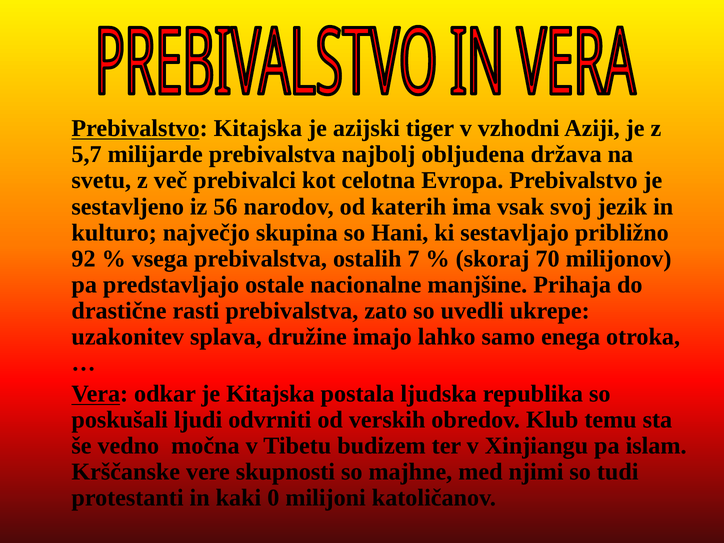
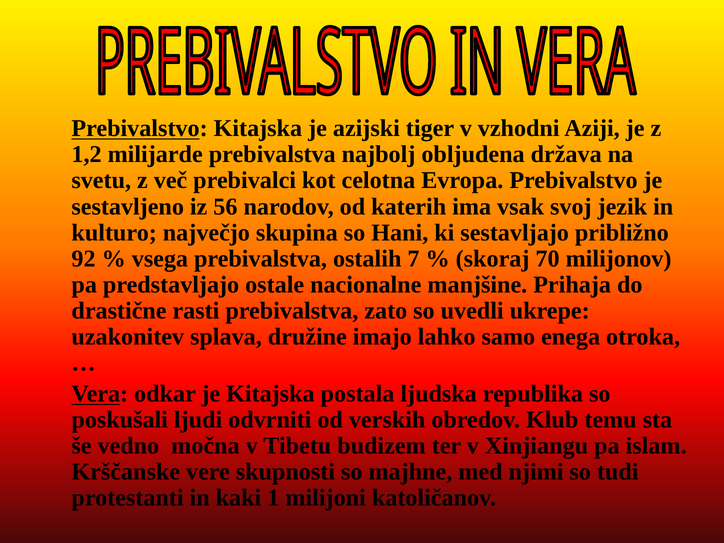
5,7: 5,7 -> 1,2 (87, 154)
0: 0 -> 1 (273, 498)
